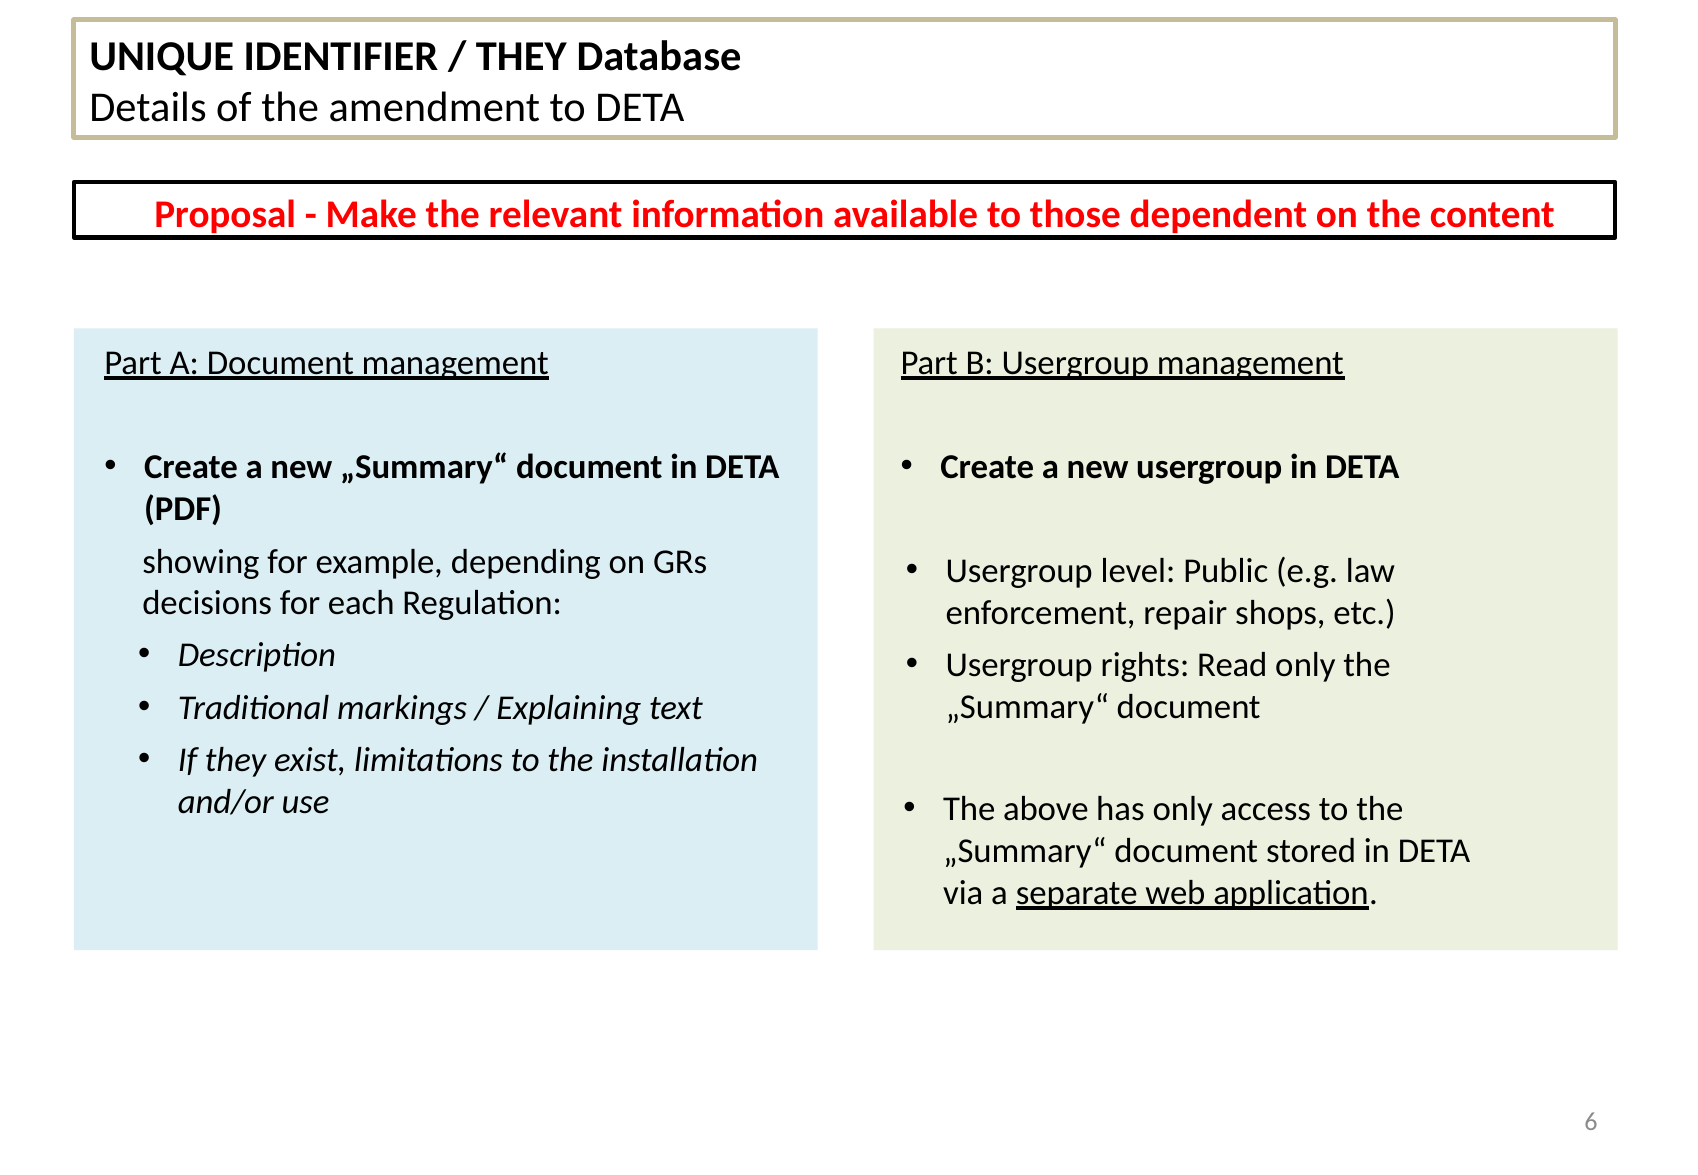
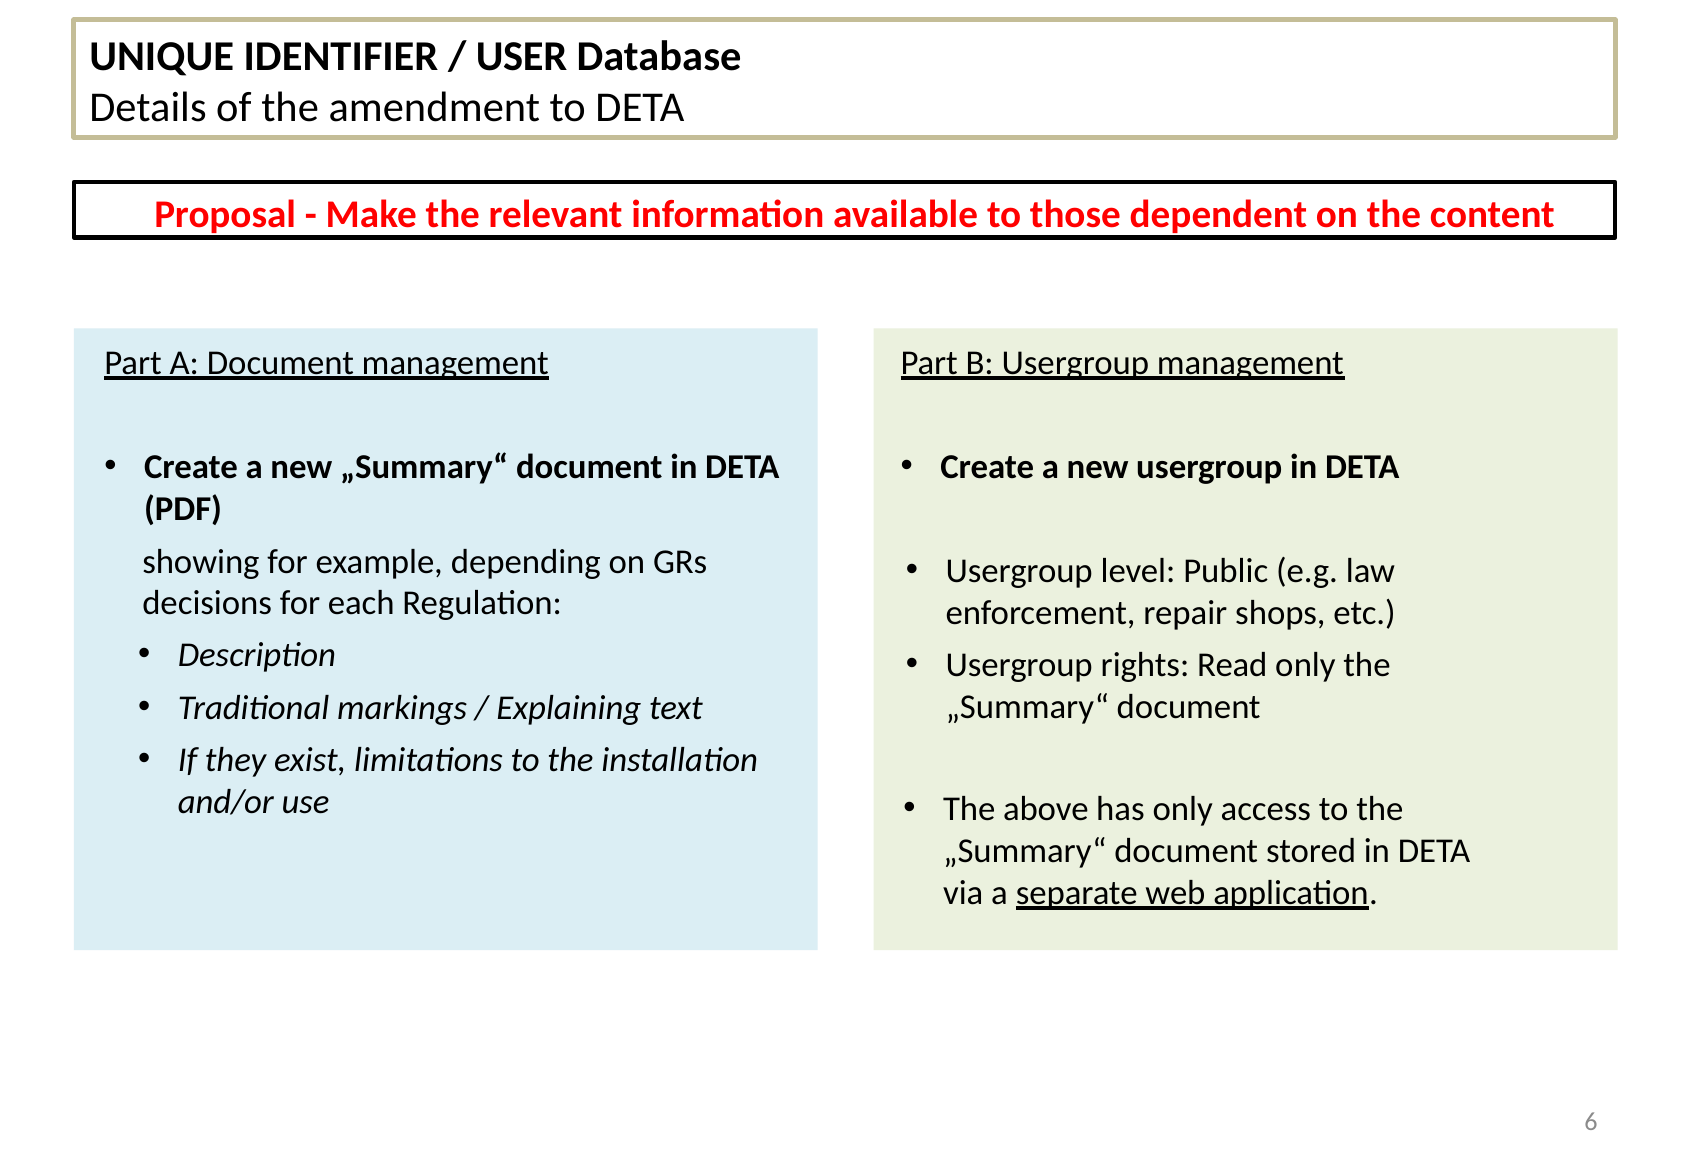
THEY: THEY -> USER (522, 56)
